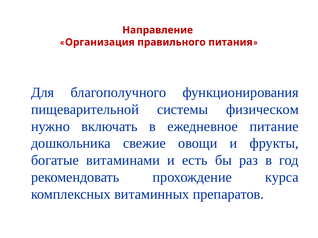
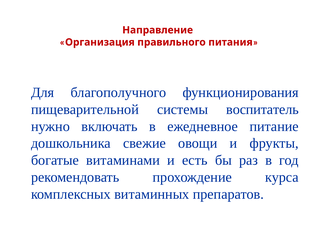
физическом: физическом -> воспитатель (262, 110)
